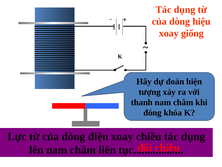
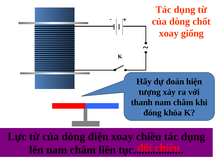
hiệu: hiệu -> chốt (202, 21)
